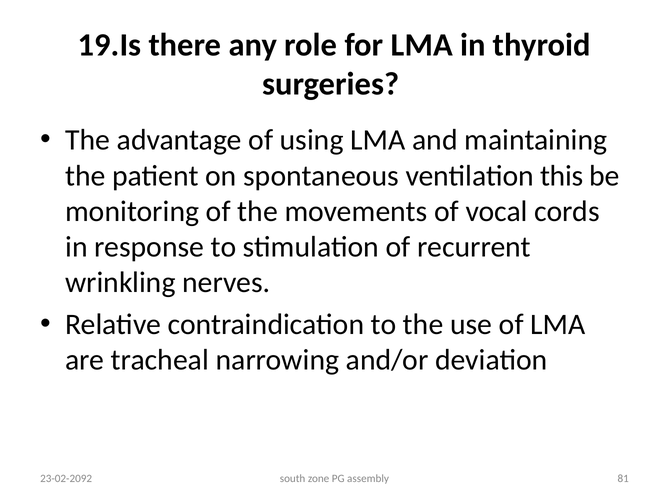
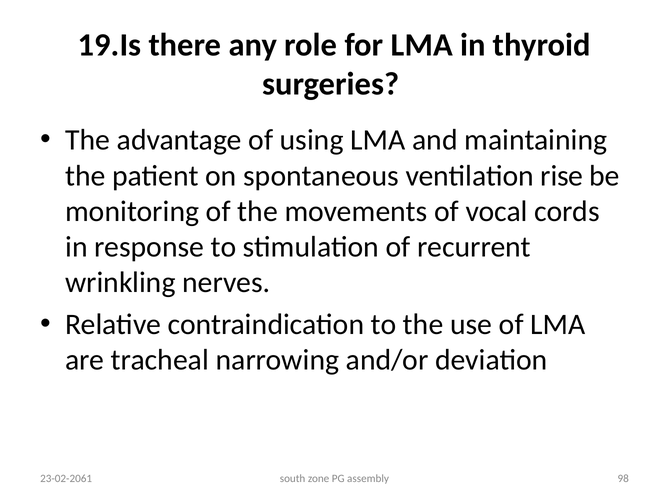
this: this -> rise (562, 176)
81: 81 -> 98 (623, 479)
23-02-2092: 23-02-2092 -> 23-02-2061 (66, 479)
